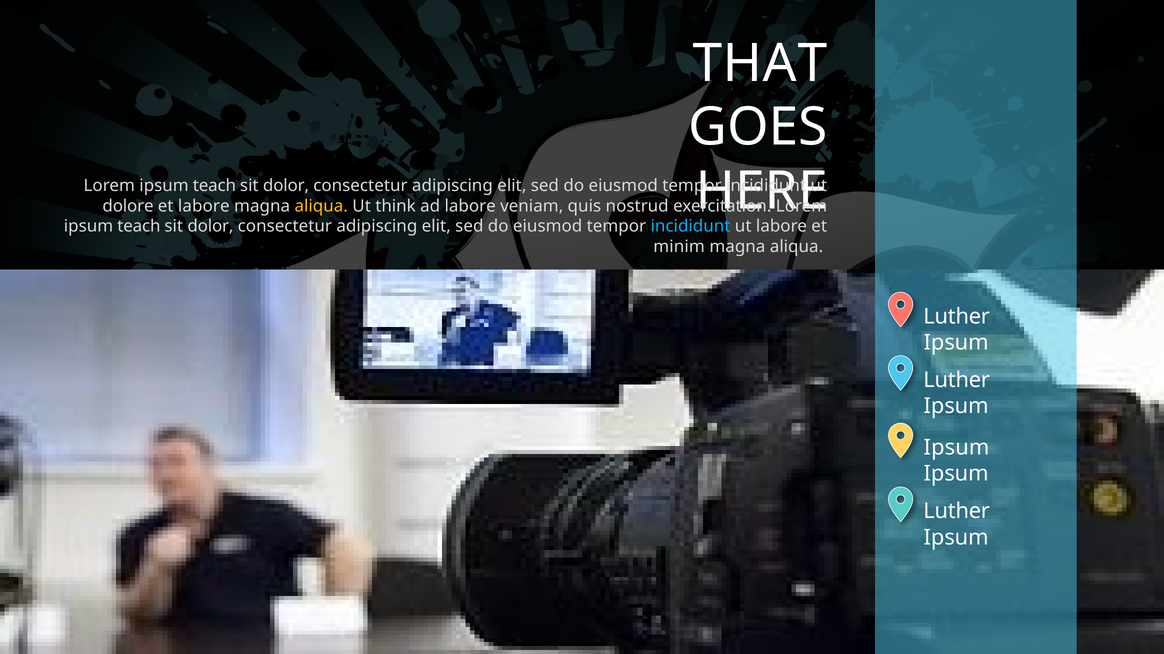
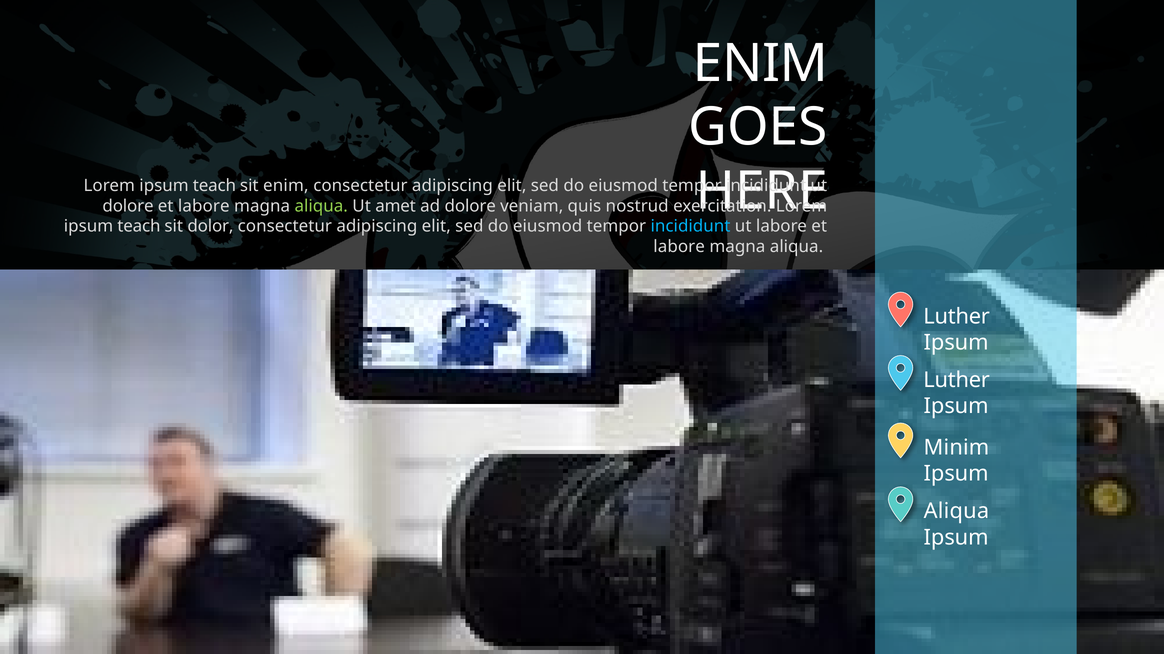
THAT: THAT -> ENIM (760, 64)
dolor: dolor -> enim (286, 186)
aliqua colour: yellow -> light green (321, 206)
think: think -> amet (396, 206)
ad labore: labore -> dolore (470, 206)
minim: minim -> labore (679, 247)
Ipsum: Ipsum -> Minim (956, 448)
Luther: Luther -> Aliqua (956, 512)
